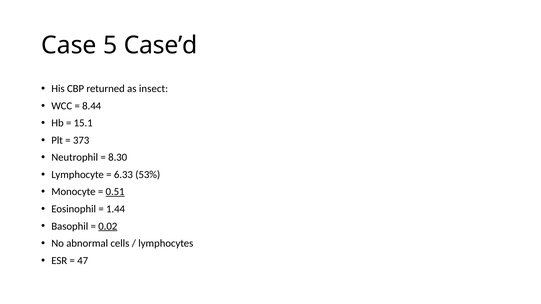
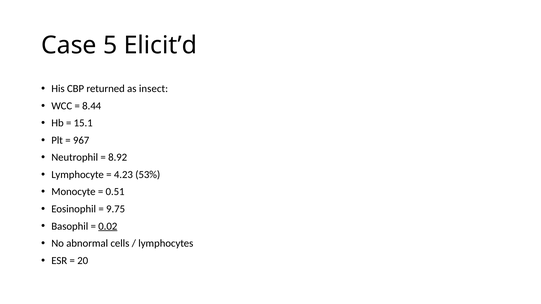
Case’d: Case’d -> Elicit’d (160, 45)
373: 373 -> 967 (81, 140)
8.30: 8.30 -> 8.92 (118, 158)
6.33: 6.33 -> 4.23 (123, 175)
0.51 underline: present -> none (115, 192)
1.44: 1.44 -> 9.75 (116, 209)
47: 47 -> 20 (83, 261)
